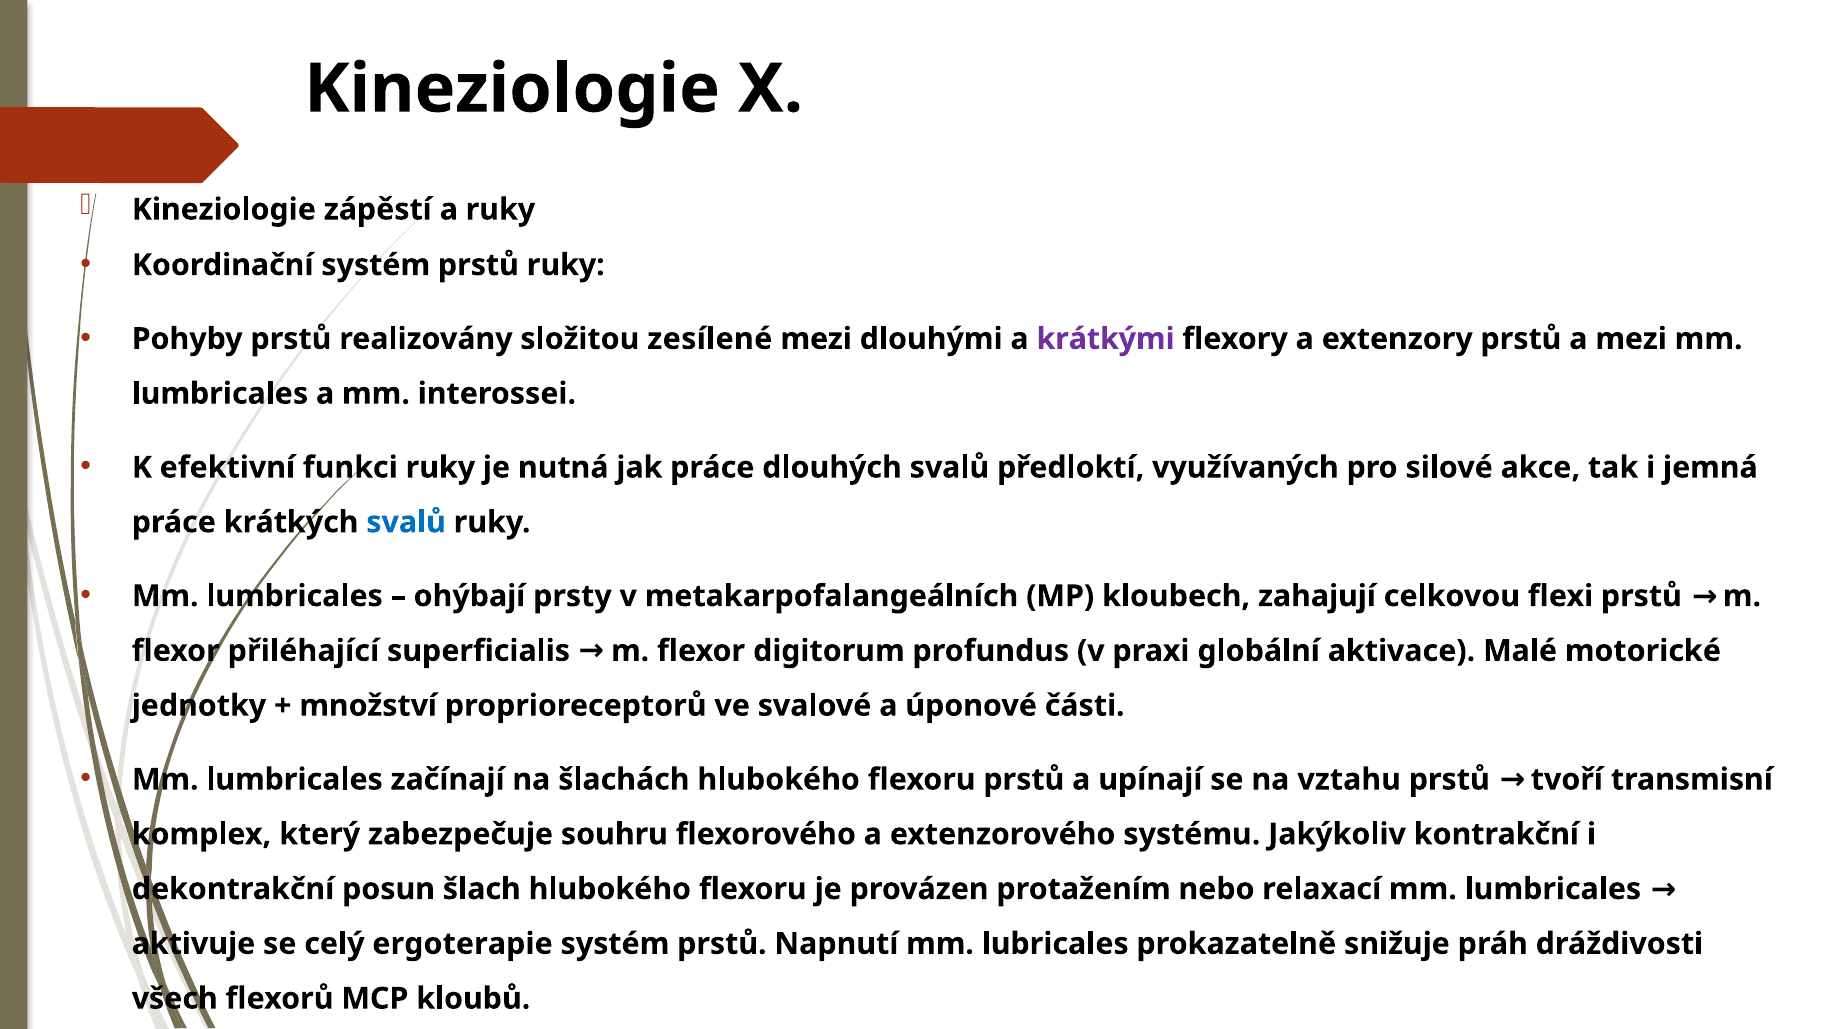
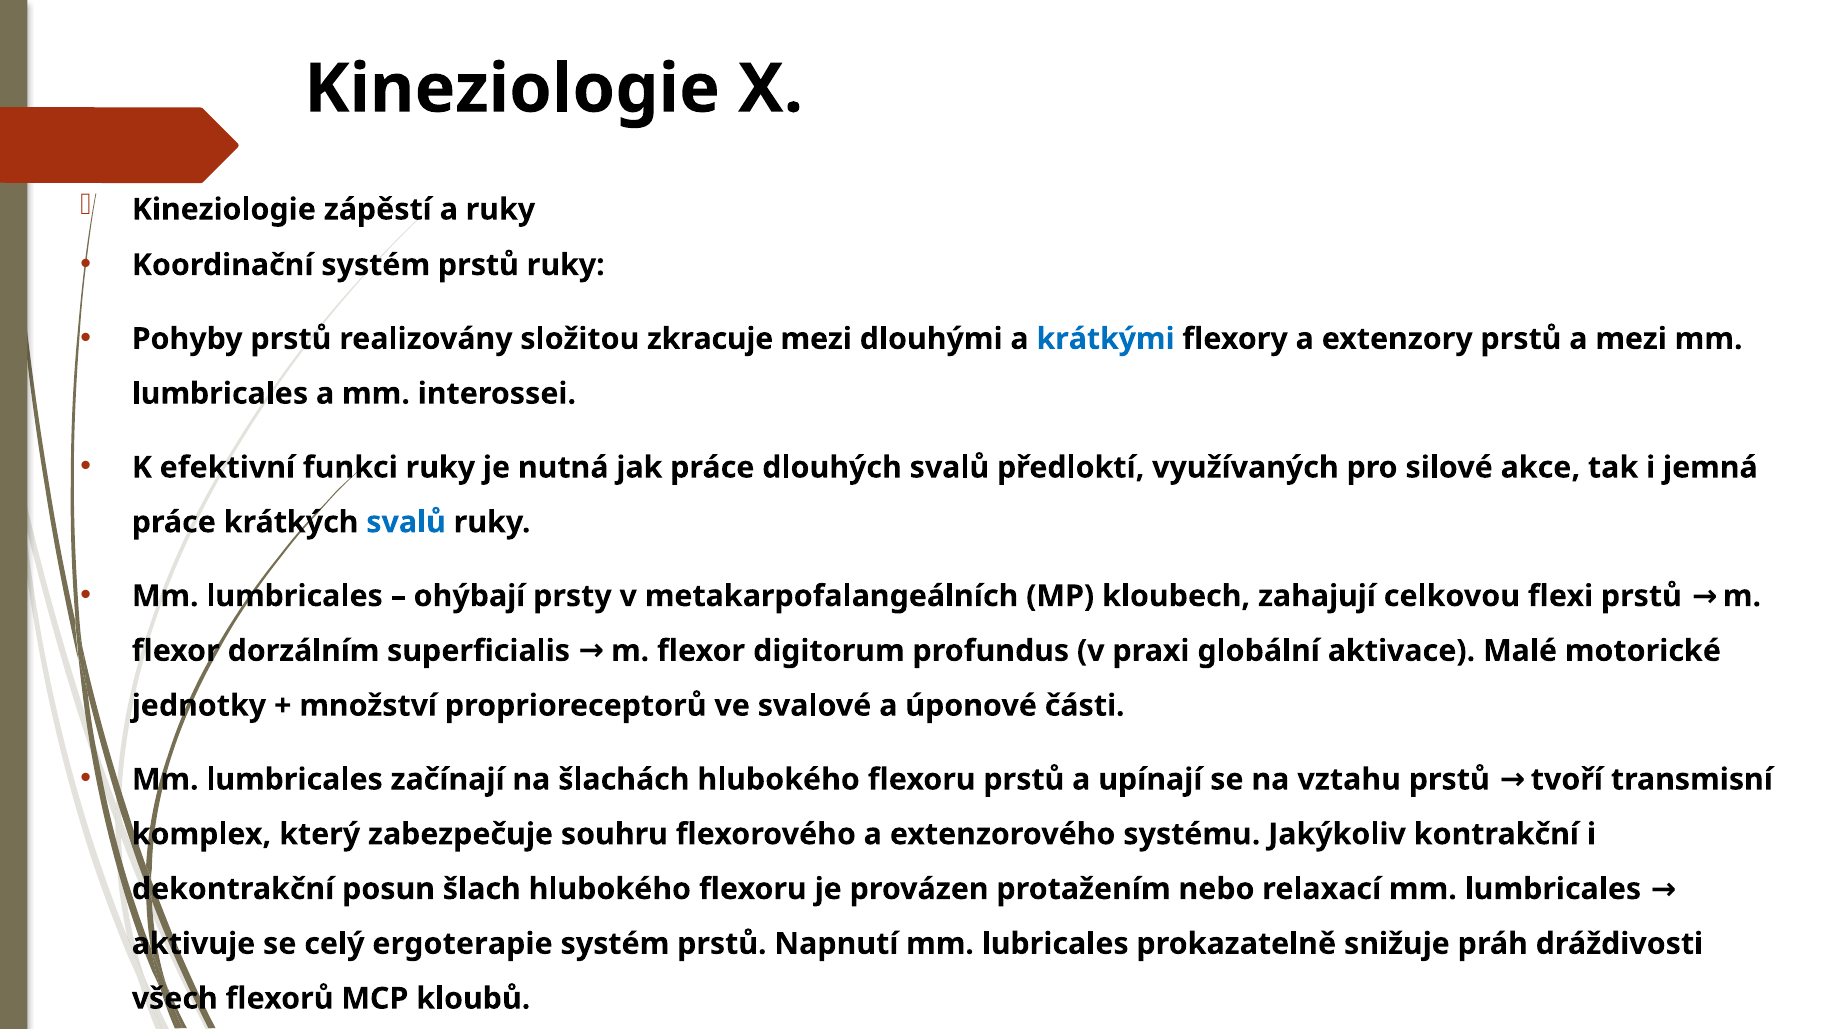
zesílené: zesílené -> zkracuje (710, 339)
krátkými colour: purple -> blue (1106, 339)
přiléhající: přiléhající -> dorzálním (304, 651)
